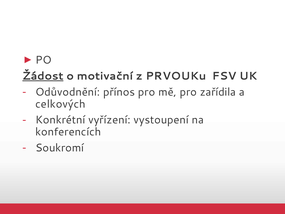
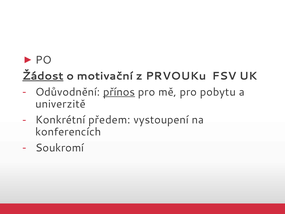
přínos underline: none -> present (119, 92)
zařídila: zařídila -> pobytu (218, 92)
celkových: celkových -> univerzitě (60, 104)
vyřízení: vyřízení -> předem (109, 120)
